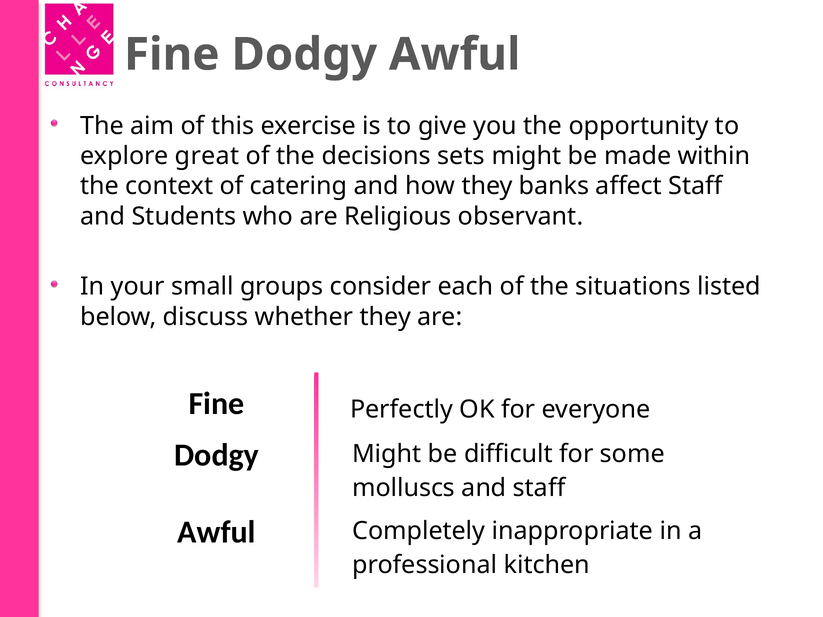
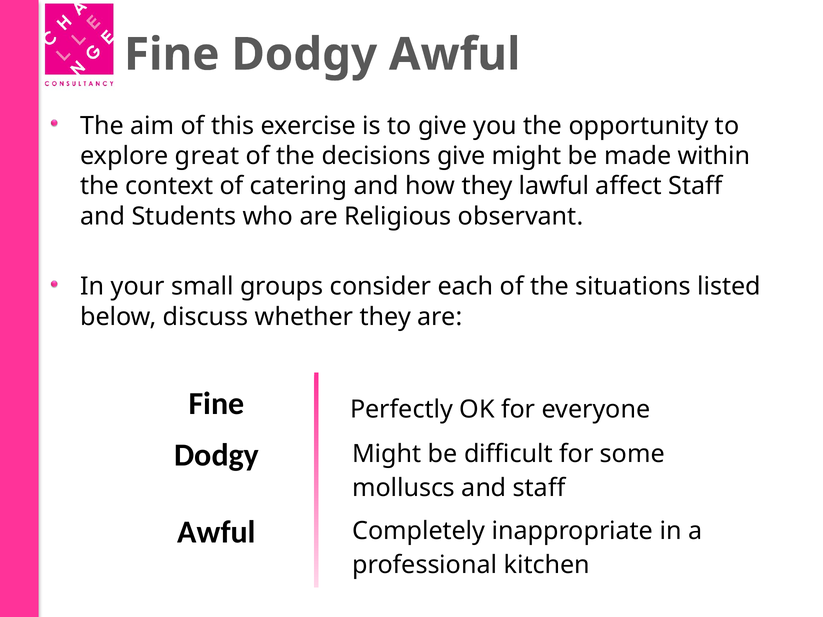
decisions sets: sets -> give (461, 156)
banks: banks -> lawful (554, 186)
